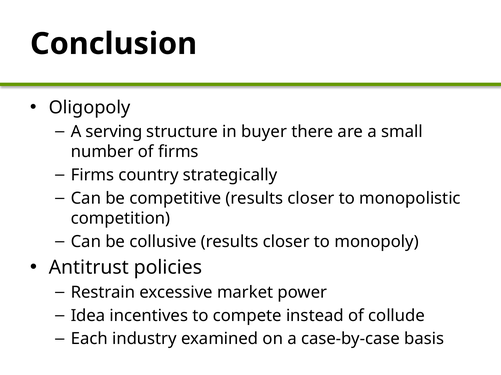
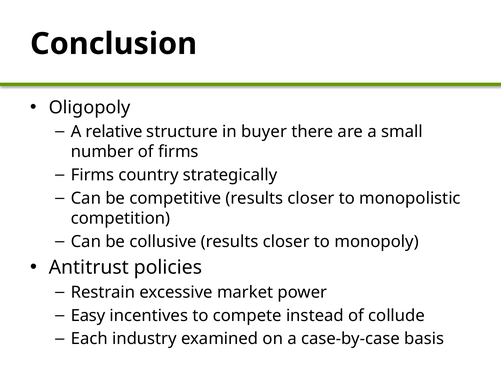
serving: serving -> relative (114, 132)
Idea: Idea -> Easy (88, 316)
